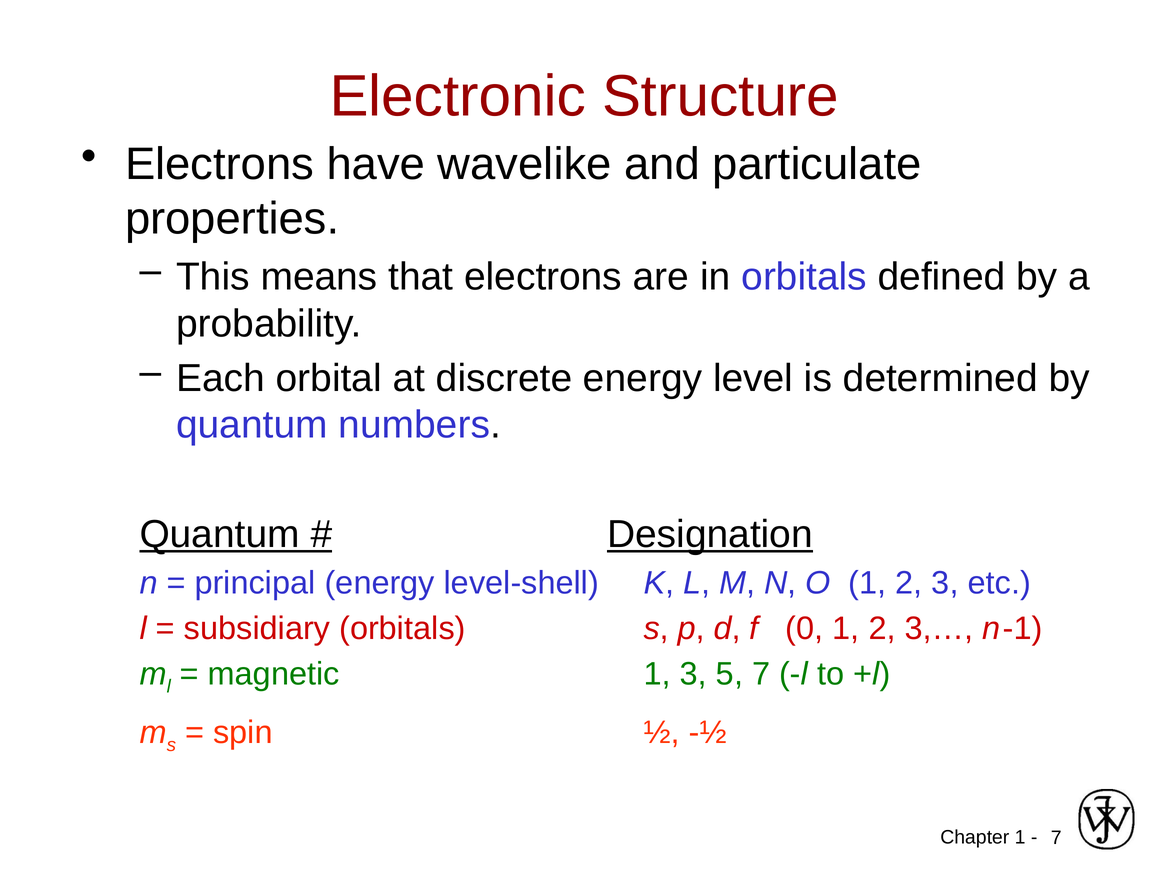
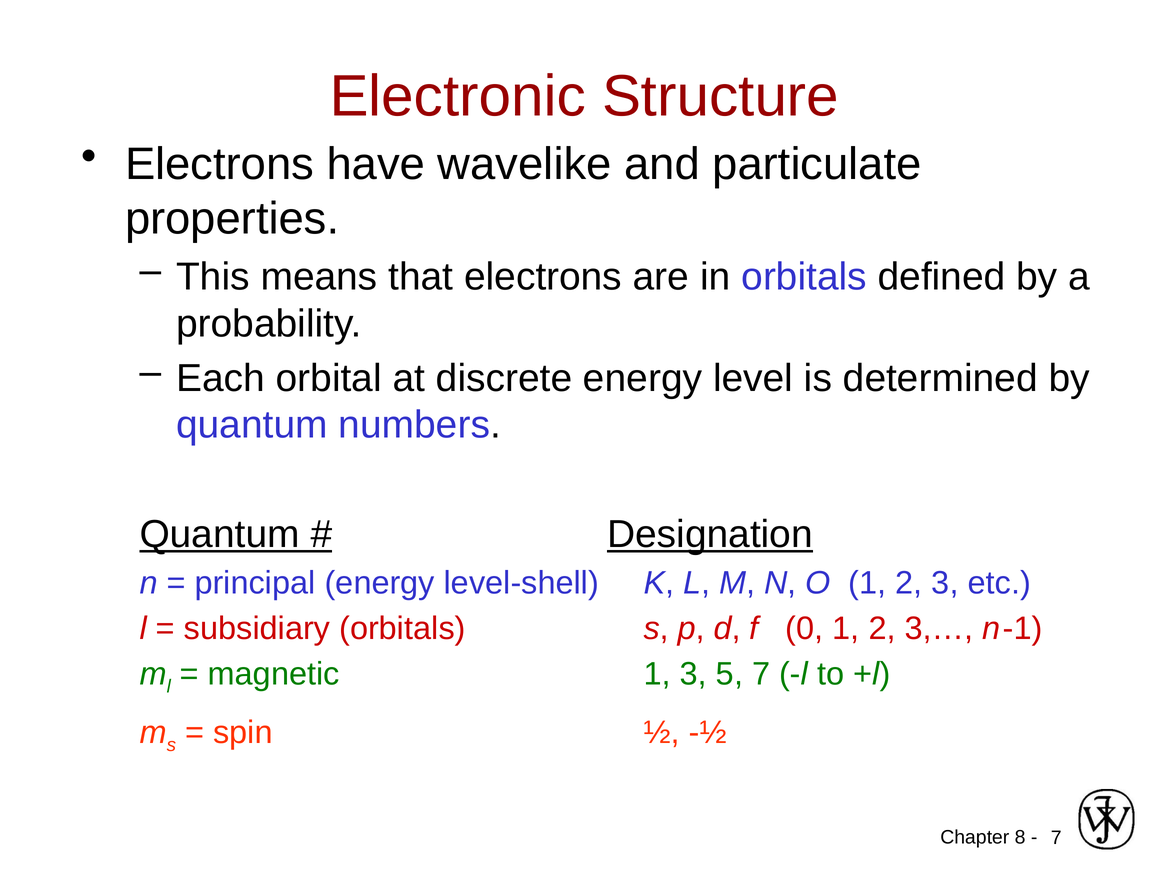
1: 1 -> 8 (1020, 837)
